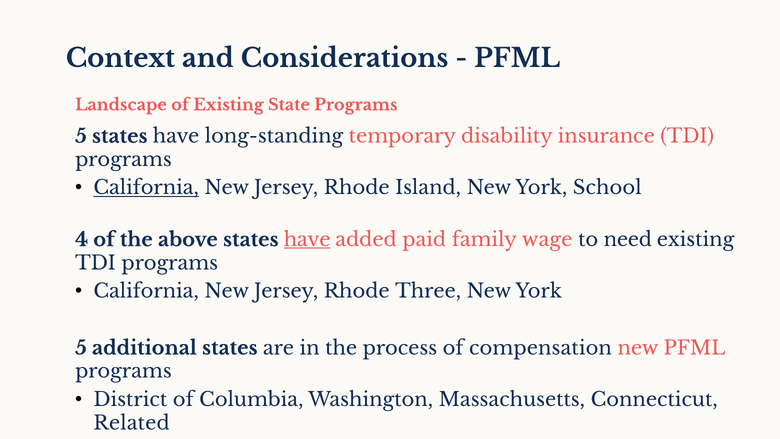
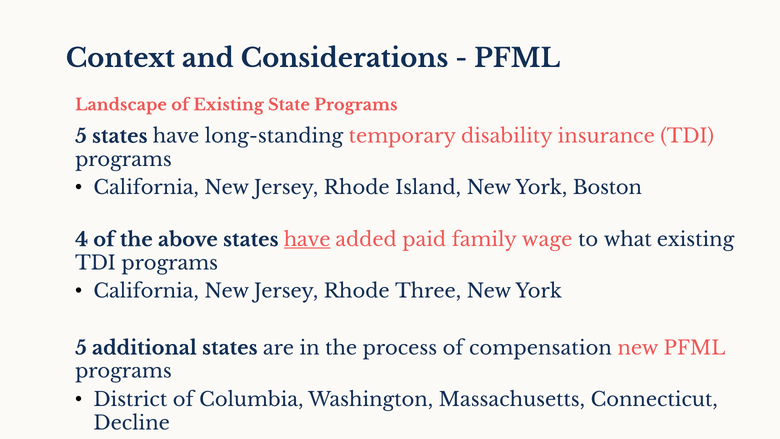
California underline: present -> none (146, 188)
School: School -> Boston (607, 188)
need: need -> what (628, 240)
Related: Related -> Decline (132, 423)
